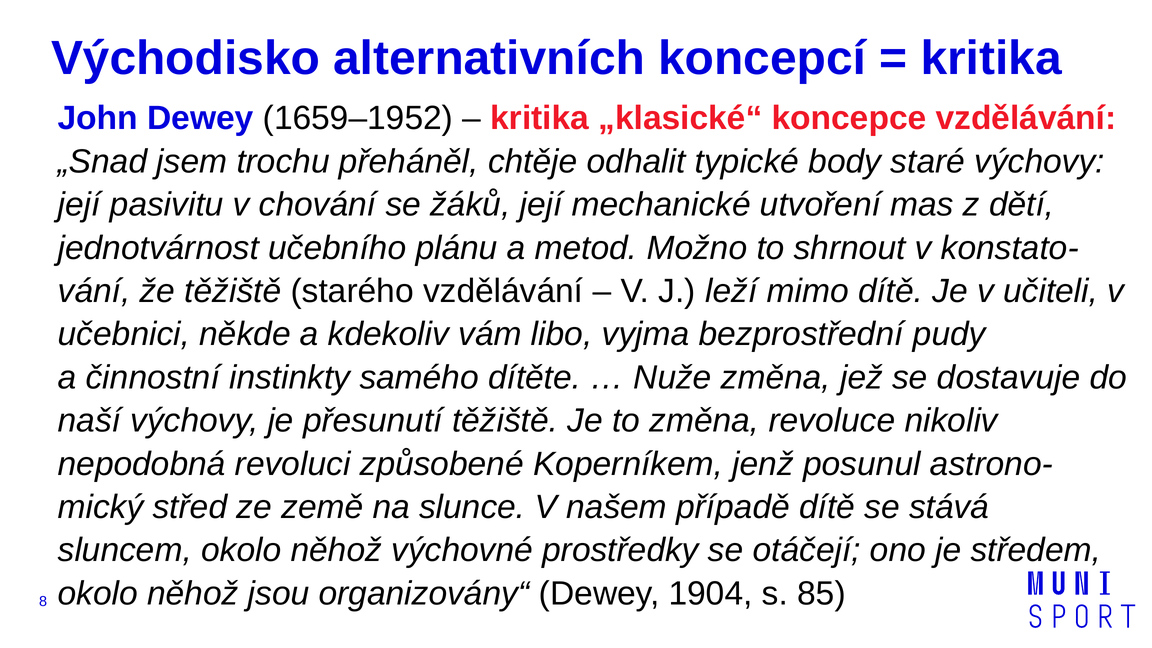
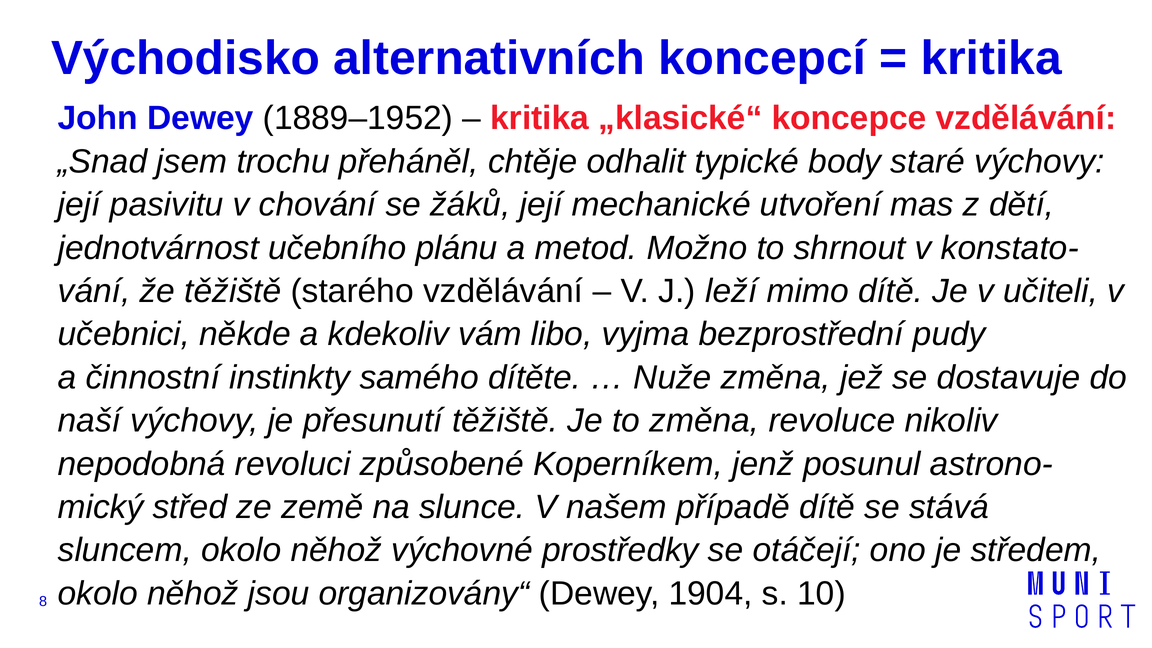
1659–1952: 1659–1952 -> 1889–1952 (358, 118)
85: 85 -> 10 (821, 594)
